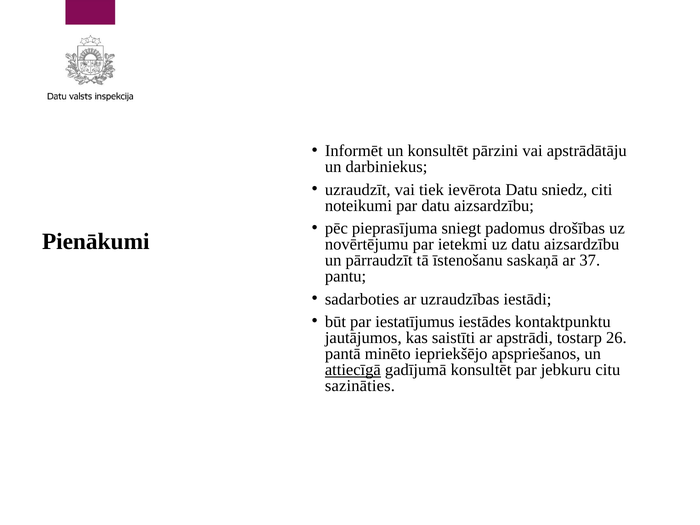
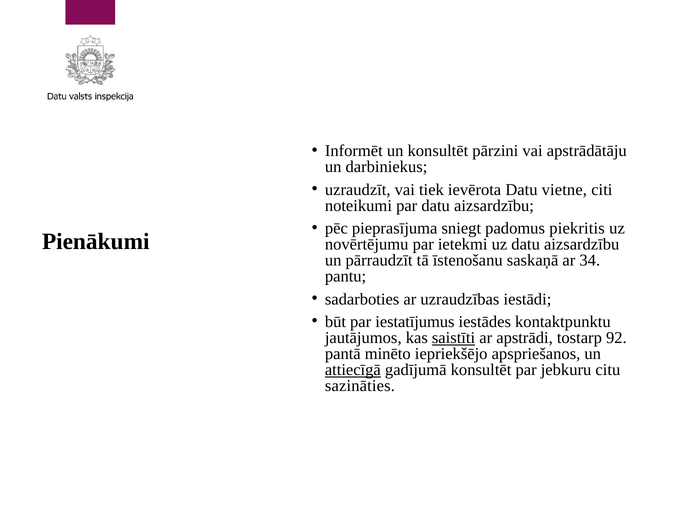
sniedz: sniedz -> vietne (564, 190)
drošības: drošības -> piekritis (577, 228)
37: 37 -> 34 (590, 260)
saistīti underline: none -> present (454, 338)
26: 26 -> 92 (616, 338)
